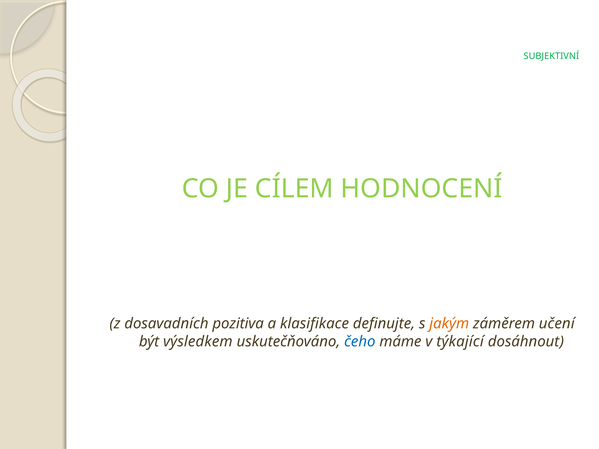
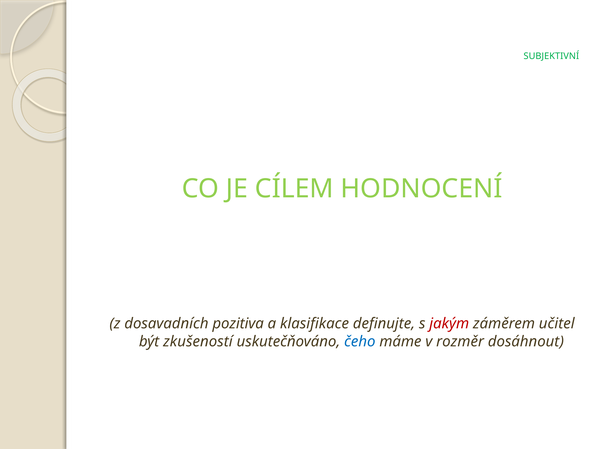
jakým colour: orange -> red (449, 324)
učení: učení -> učitel (557, 324)
výsledkem: výsledkem -> zkušeností (198, 342)
týkající: týkající -> rozměr (460, 342)
